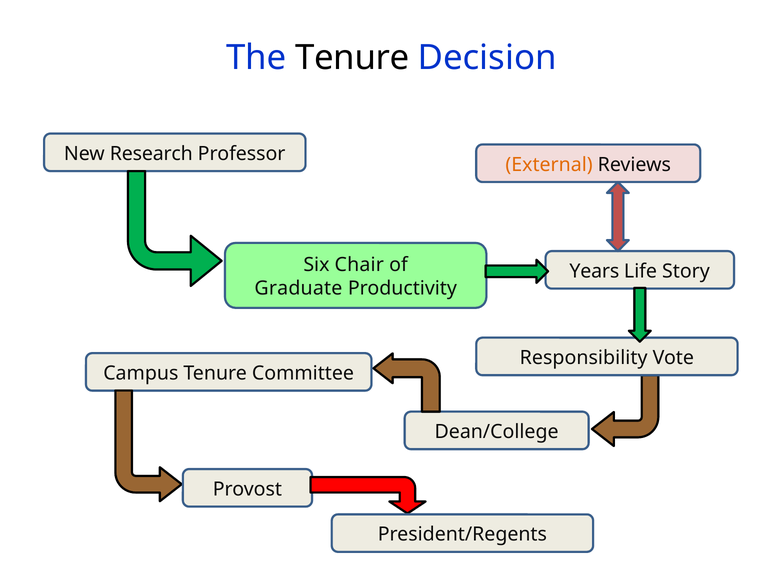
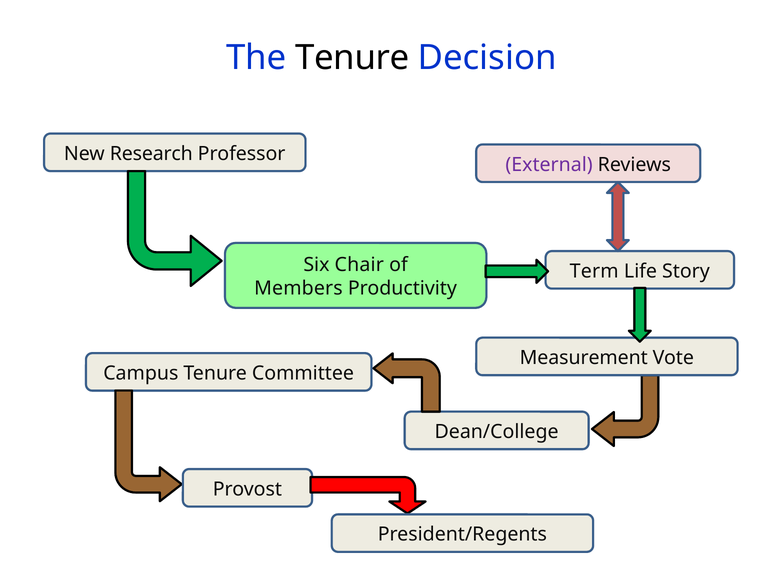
External colour: orange -> purple (549, 164)
Years: Years -> Term (594, 271)
Graduate: Graduate -> Members (298, 288)
Responsibility: Responsibility -> Measurement (584, 357)
